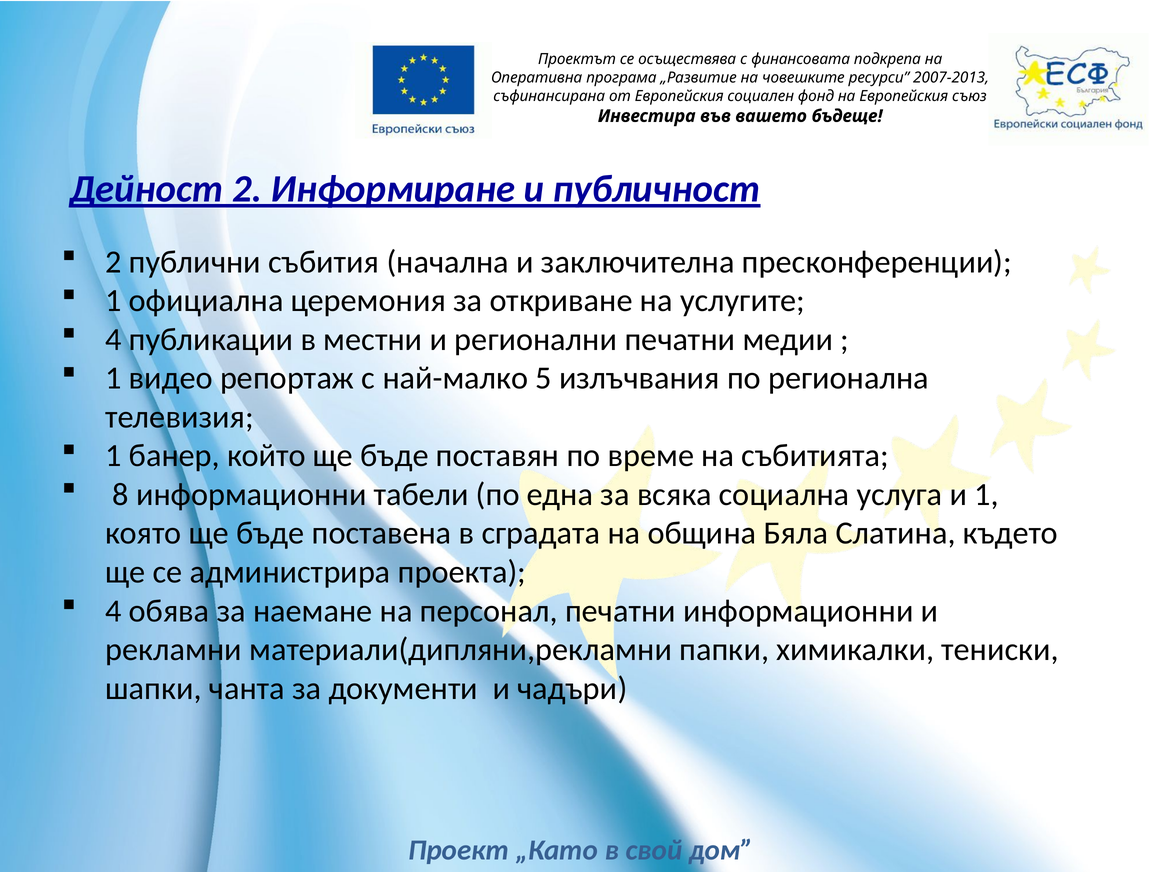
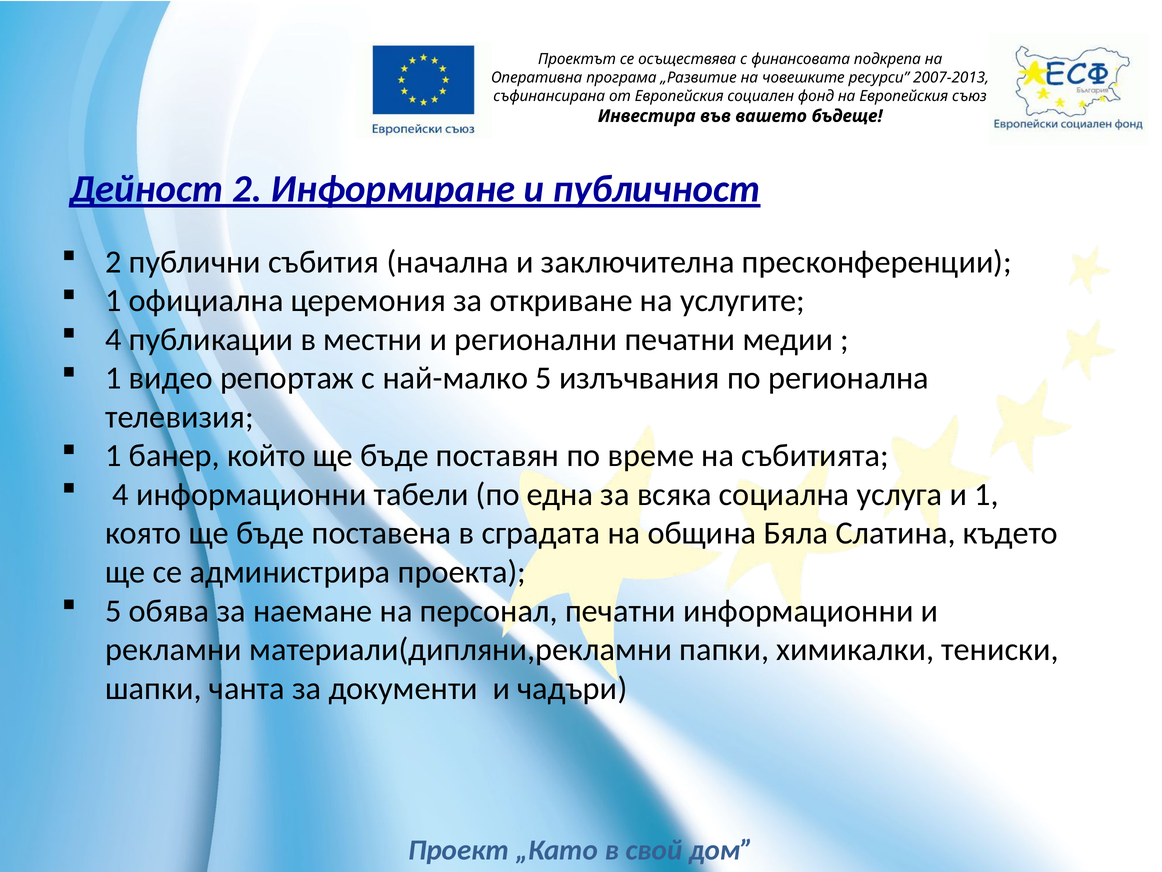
8: 8 -> 4 (121, 494)
4: 4 -> 5 (113, 611)
